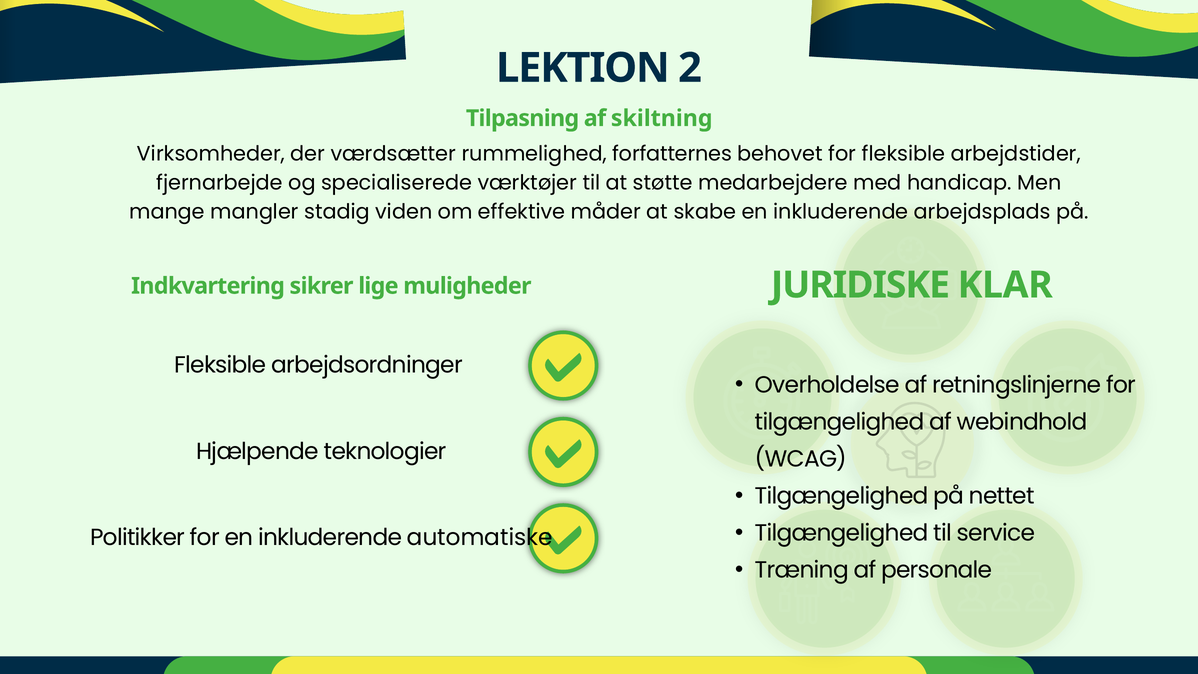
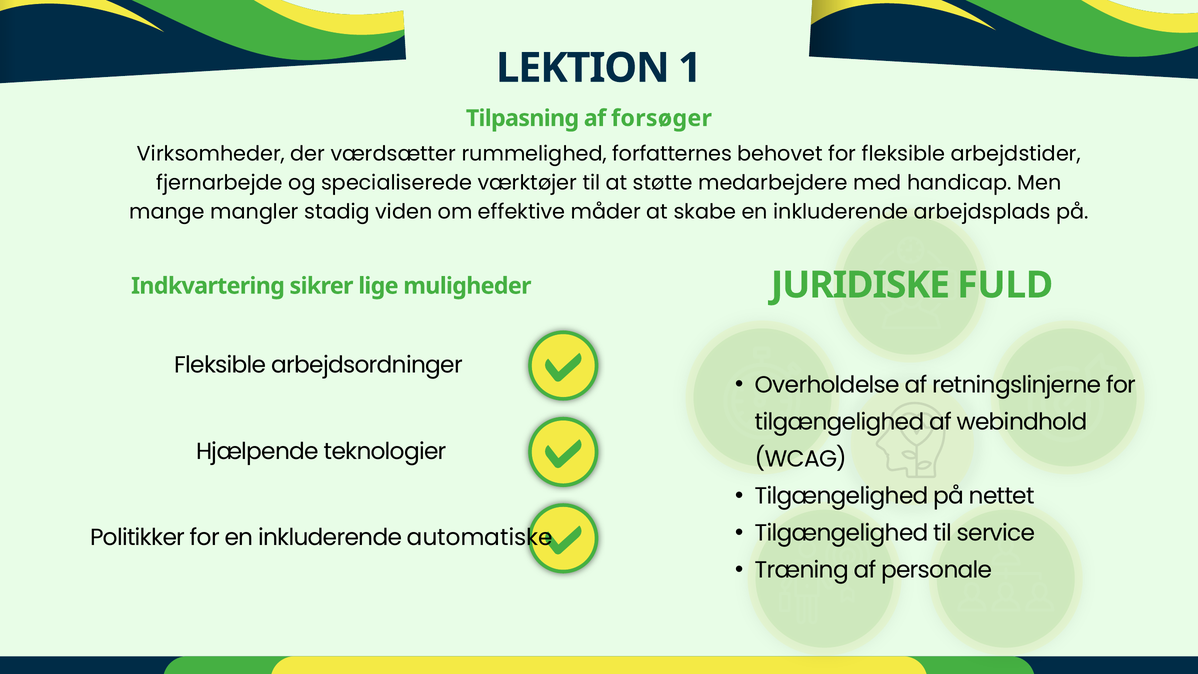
2: 2 -> 1 (690, 68)
skiltning: skiltning -> forsøger (662, 118)
KLAR: KLAR -> FULD (1005, 285)
